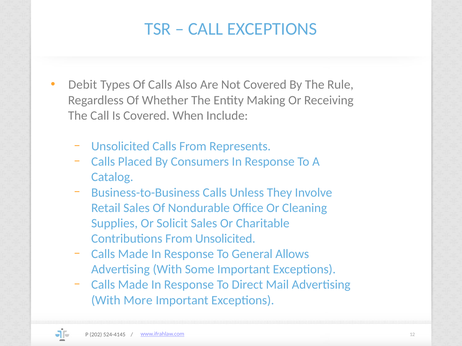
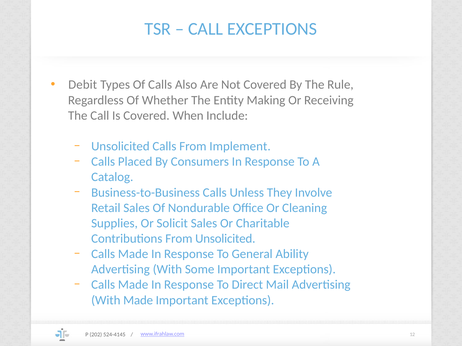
Represents: Represents -> Implement (240, 147)
Allows: Allows -> Ability (292, 254)
With More: More -> Made (138, 301)
